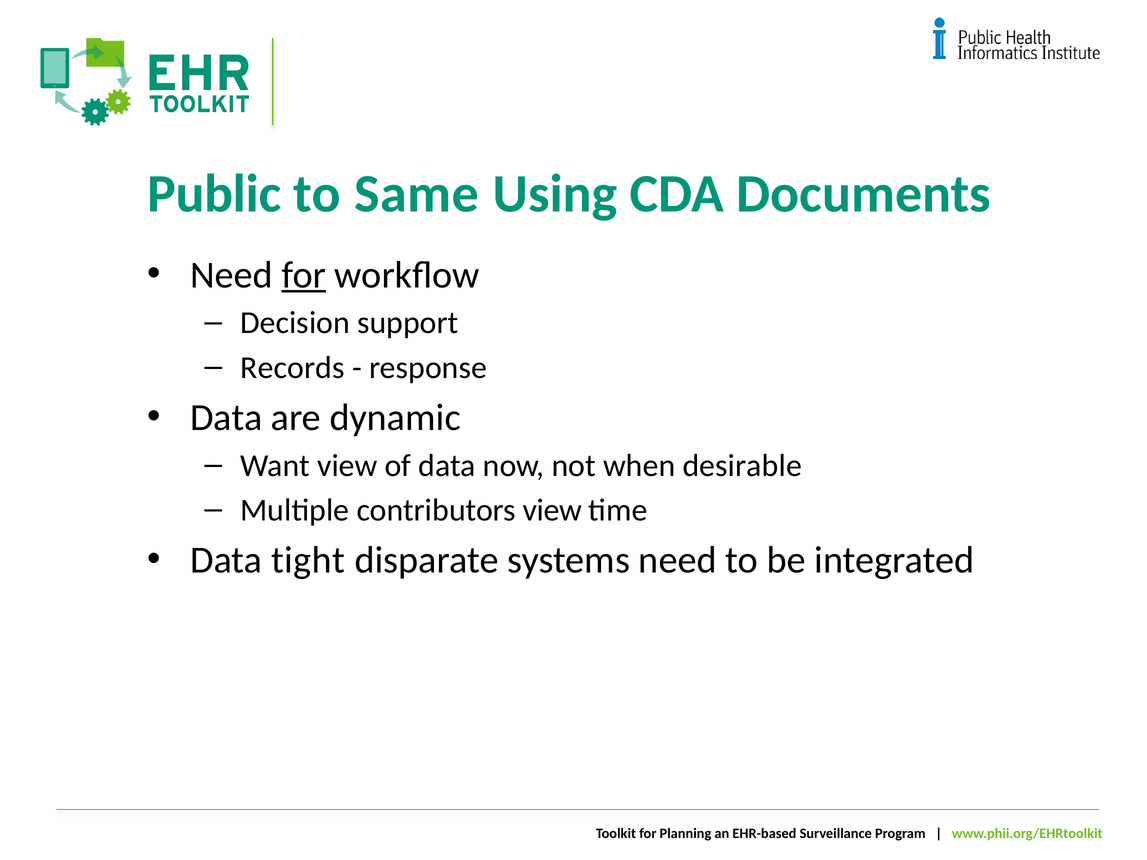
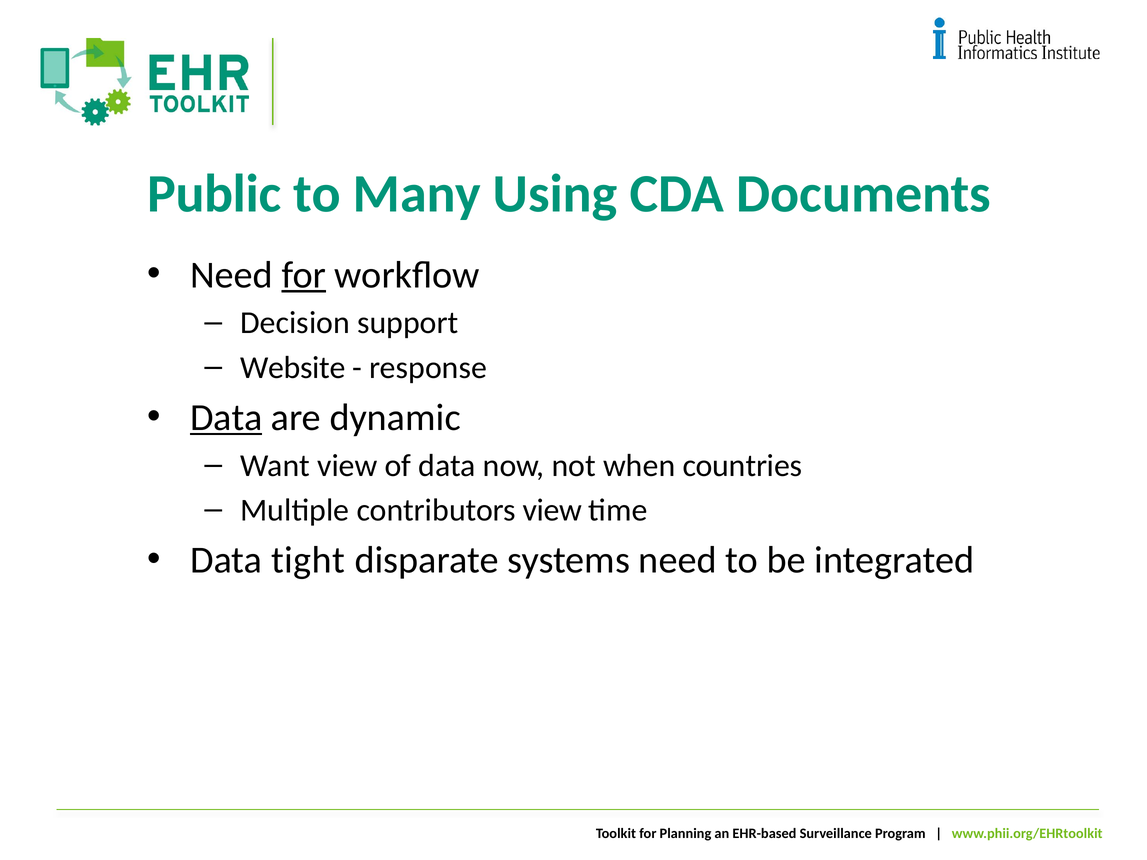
Same: Same -> Many (417, 194)
Records: Records -> Website (293, 368)
Data underline: none -> present (226, 418)
desirable: desirable -> countries (742, 466)
